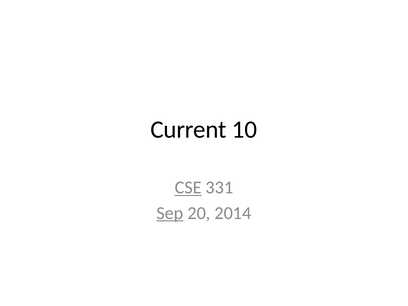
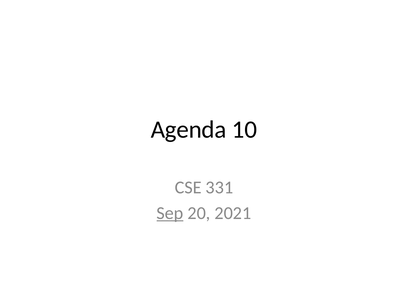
Current: Current -> Agenda (189, 130)
CSE underline: present -> none (188, 188)
2014: 2014 -> 2021 (233, 213)
